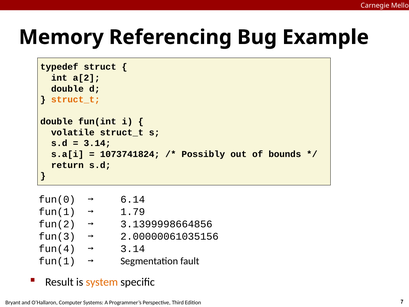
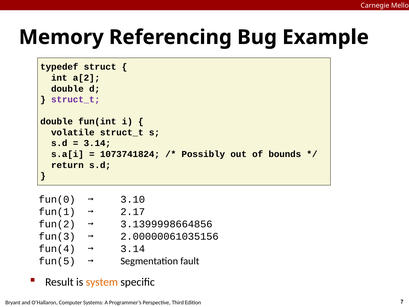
struct_t colour: orange -> purple (76, 100)
6.14: 6.14 -> 3.10 (133, 199)
1.79: 1.79 -> 2.17 (133, 212)
fun(1: fun(1 -> fun(5 (57, 261)
